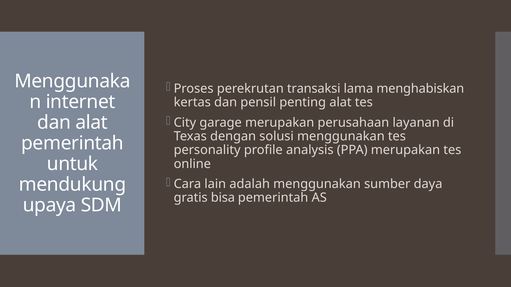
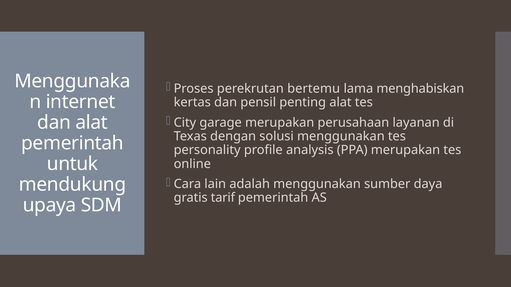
transaksi: transaksi -> bertemu (314, 89)
bisa: bisa -> tarif (223, 198)
